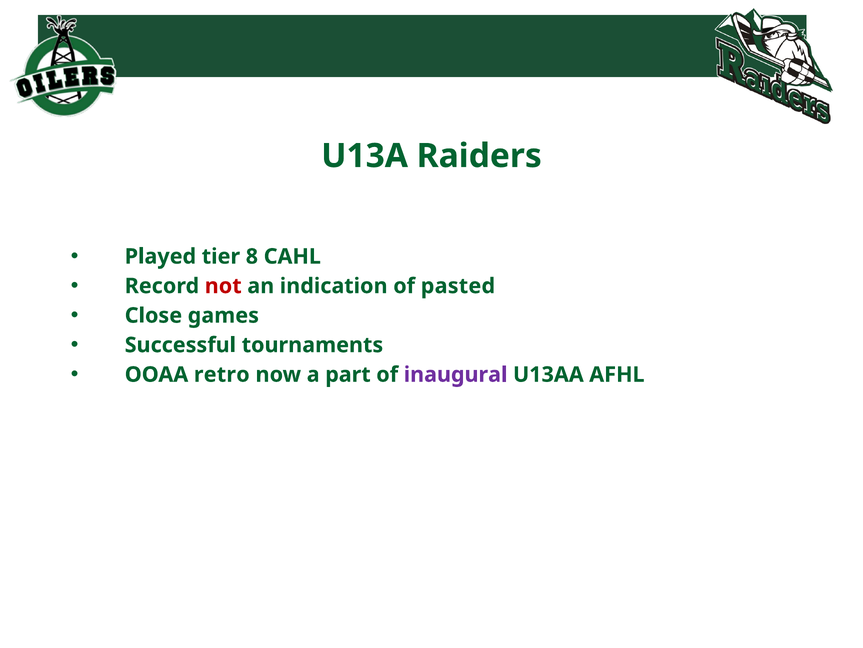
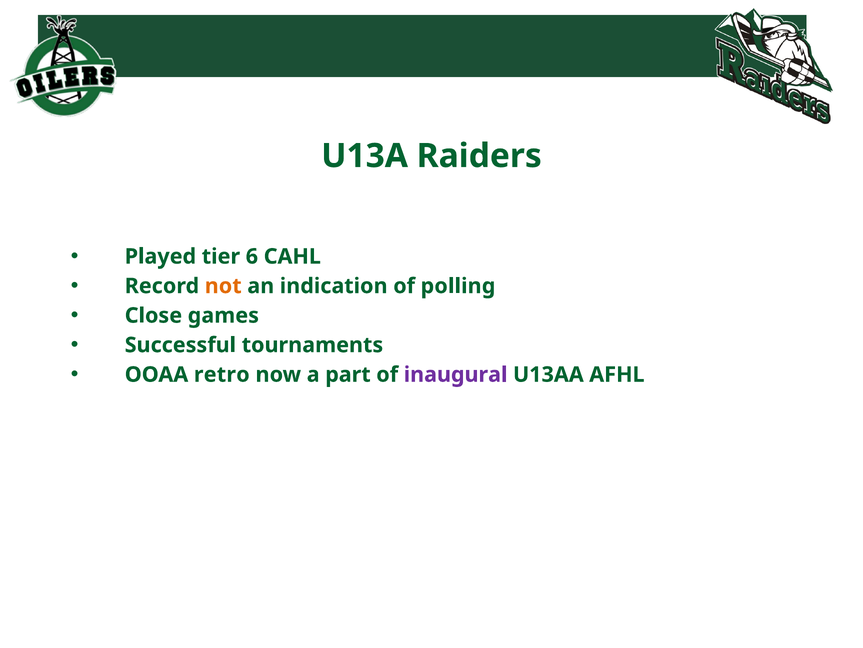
8: 8 -> 6 (252, 256)
not colour: red -> orange (223, 286)
pasted: pasted -> polling (458, 286)
